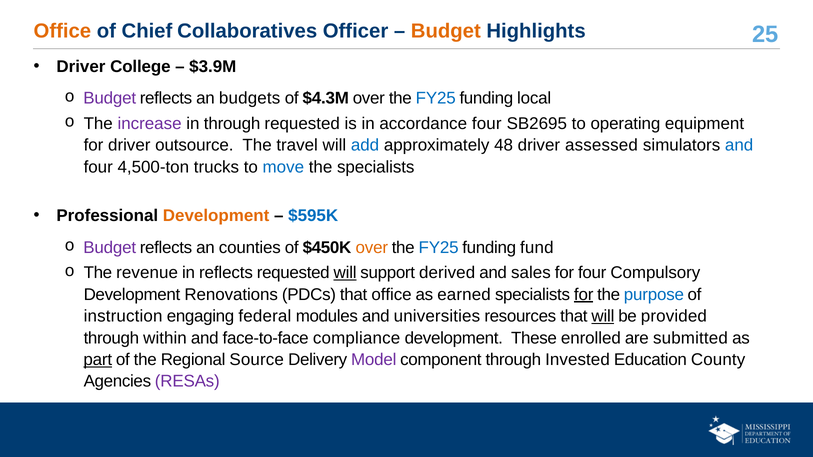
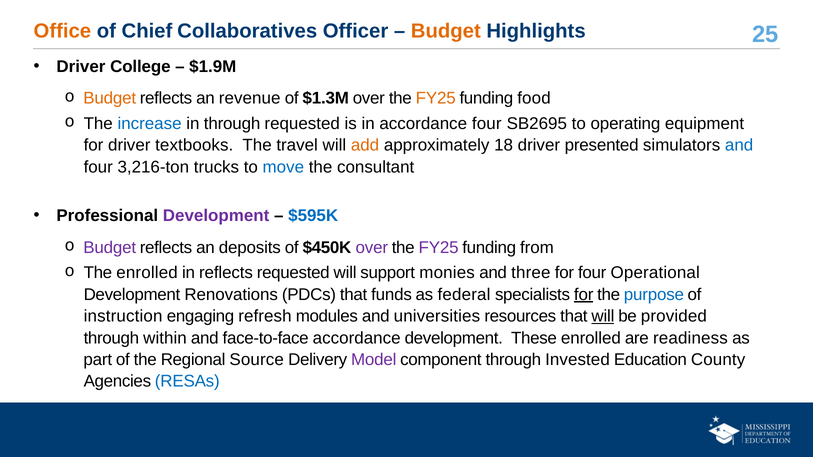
$3.9M: $3.9M -> $1.9M (213, 66)
Budget colour: purple -> orange (110, 98)
budgets: budgets -> revenue (250, 98)
$4.3M: $4.3M -> $1.3M (326, 98)
FY25 colour: blue -> orange (436, 98)
local: local -> food (534, 98)
increase colour: purple -> blue (150, 124)
outsource: outsource -> textbooks (194, 145)
add colour: blue -> orange (365, 145)
48: 48 -> 18 (504, 145)
assessed: assessed -> presented (602, 145)
4,500-ton: 4,500-ton -> 3,216-ton (153, 167)
the specialists: specialists -> consultant (376, 167)
Development colour: orange -> purple (216, 216)
counties: counties -> deposits (250, 248)
over colour: orange -> purple (372, 248)
FY25 colour: blue -> purple (439, 248)
fund: fund -> from (537, 248)
The revenue: revenue -> enrolled (147, 273)
will underline: present -> none (345, 273)
derived: derived -> monies (447, 273)
sales: sales -> three (531, 273)
Compulsory: Compulsory -> Operational (655, 273)
that office: office -> funds (392, 295)
earned: earned -> federal (464, 295)
federal: federal -> refresh (265, 316)
face-to-face compliance: compliance -> accordance (357, 338)
submitted: submitted -> readiness (690, 338)
part underline: present -> none (98, 360)
RESAs colour: purple -> blue (187, 382)
